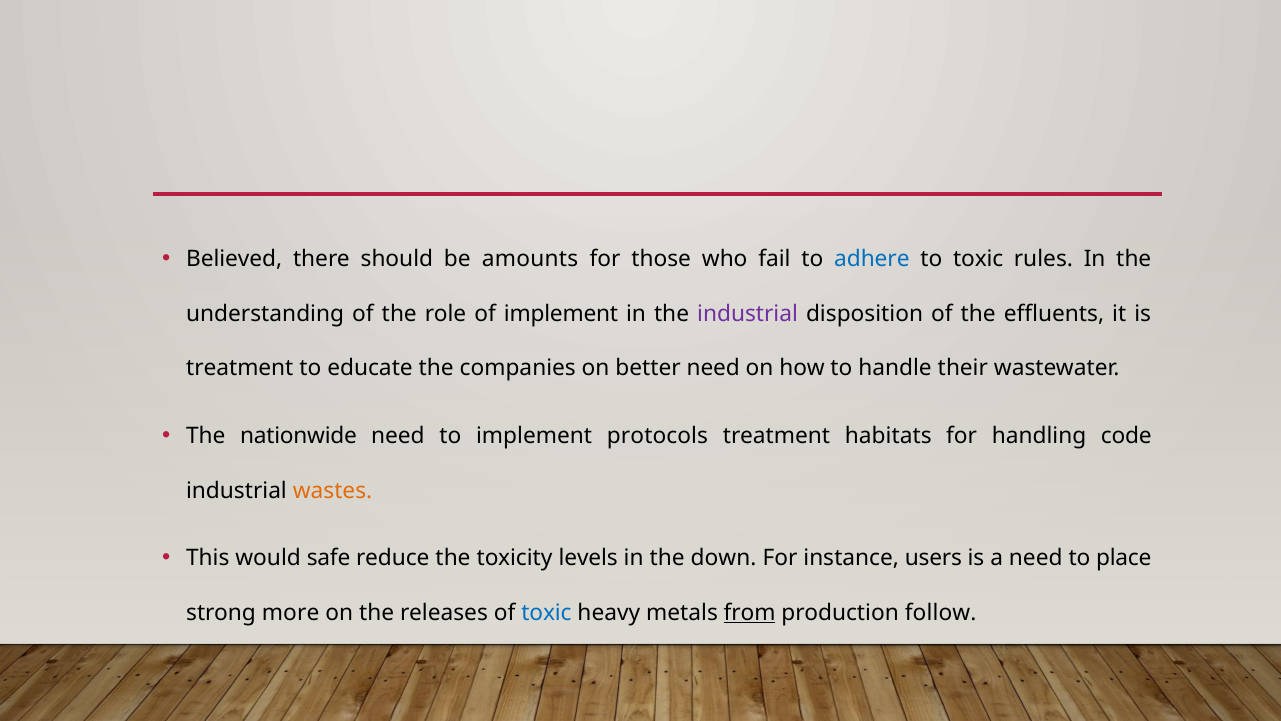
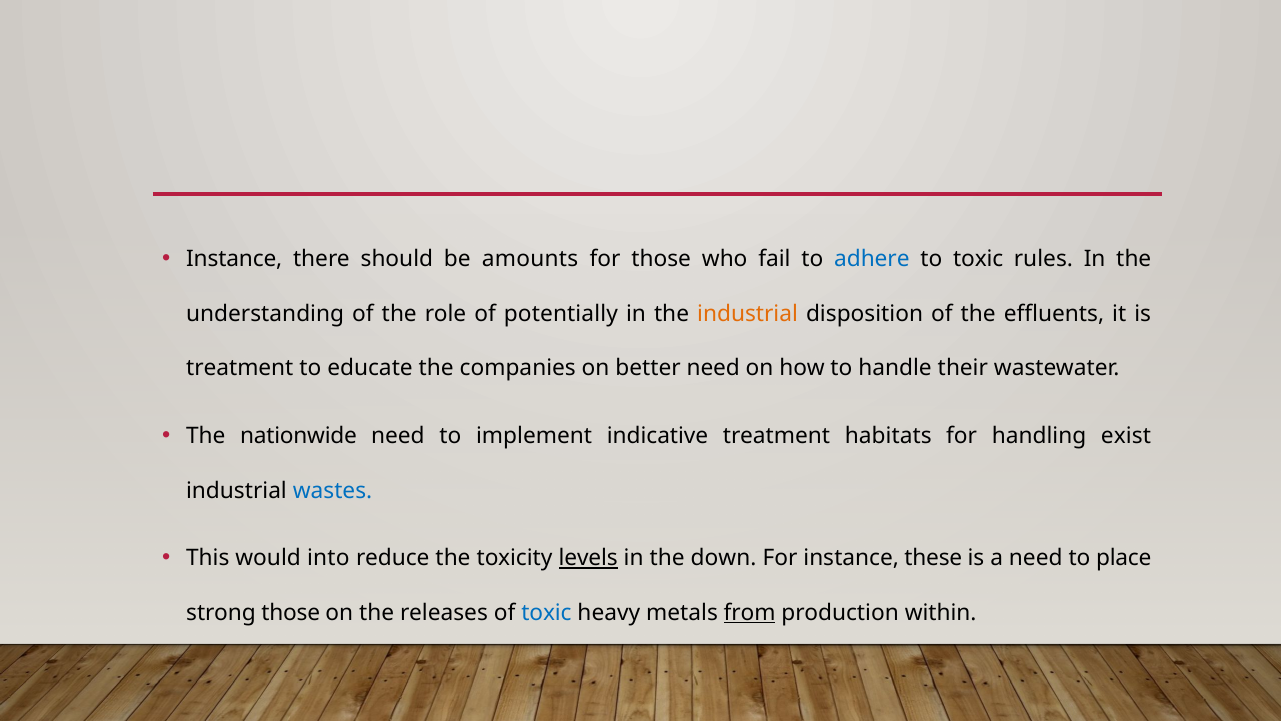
Believed: Believed -> Instance (234, 259)
of implement: implement -> potentially (561, 313)
industrial colour: purple -> orange (748, 313)
protocols: protocols -> indicative (658, 436)
code: code -> exist (1126, 436)
wastes colour: orange -> blue (333, 490)
safe: safe -> into (328, 558)
levels underline: none -> present (588, 558)
users: users -> these (933, 558)
strong more: more -> those (291, 613)
follow: follow -> within (941, 613)
